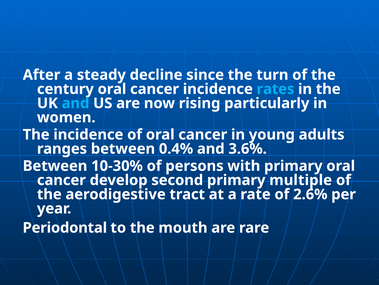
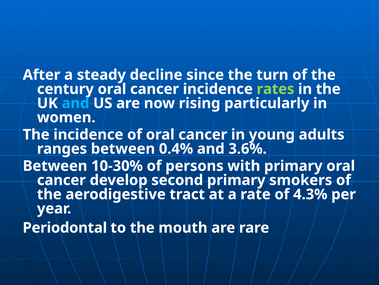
rates colour: light blue -> light green (275, 89)
multiple: multiple -> smokers (301, 180)
2.6%: 2.6% -> 4.3% (310, 194)
